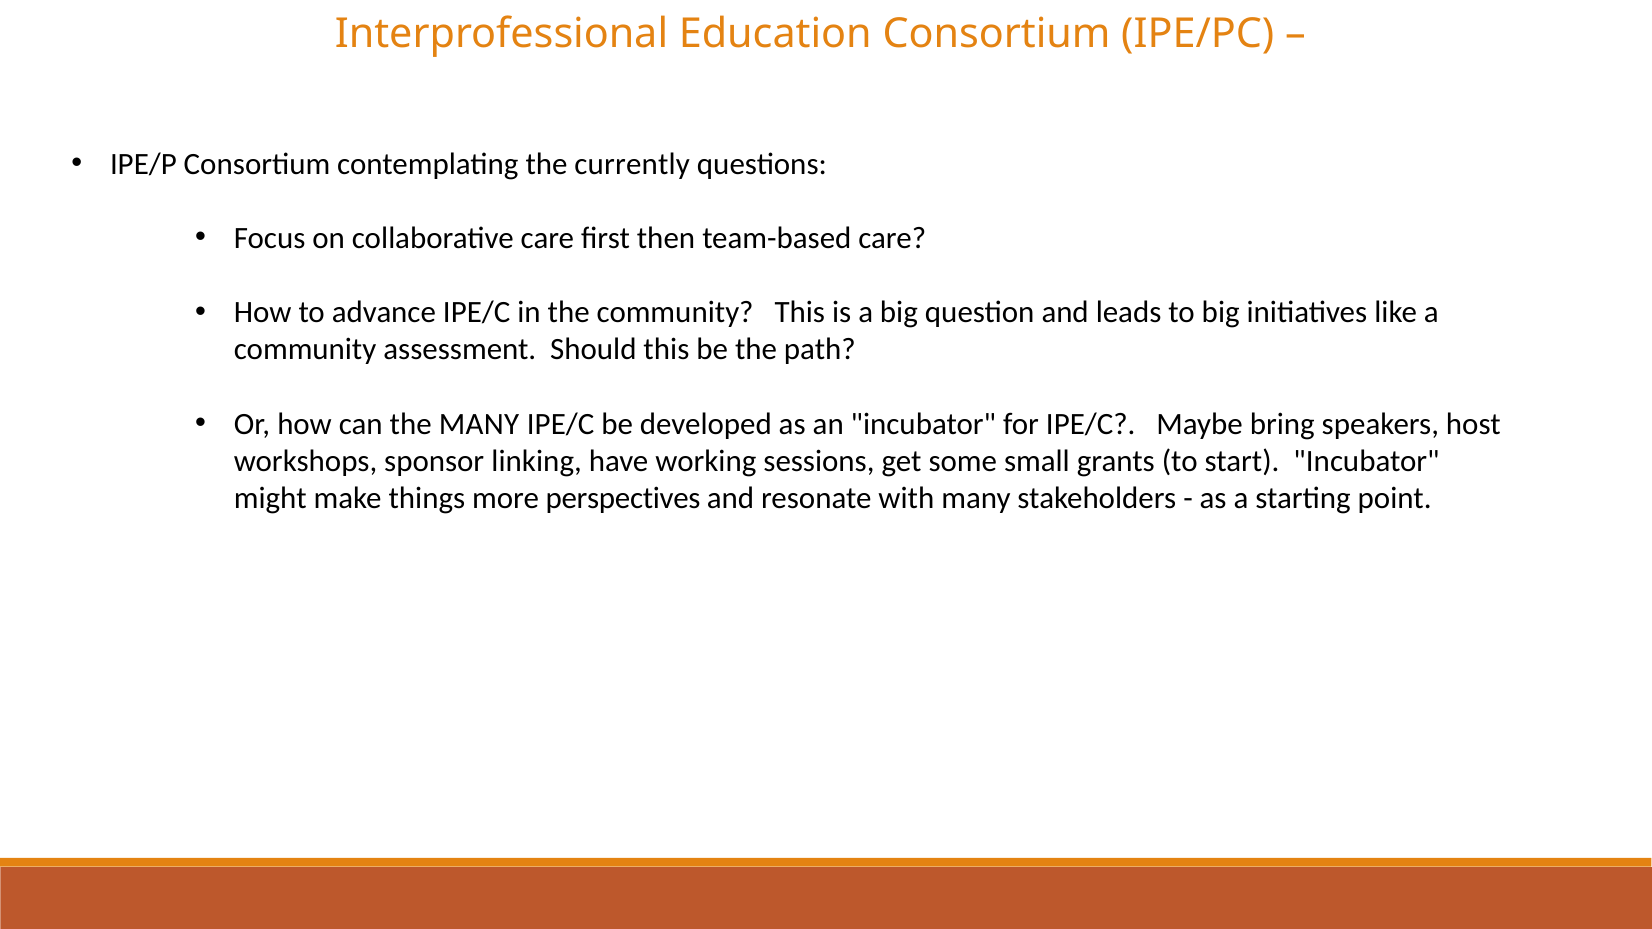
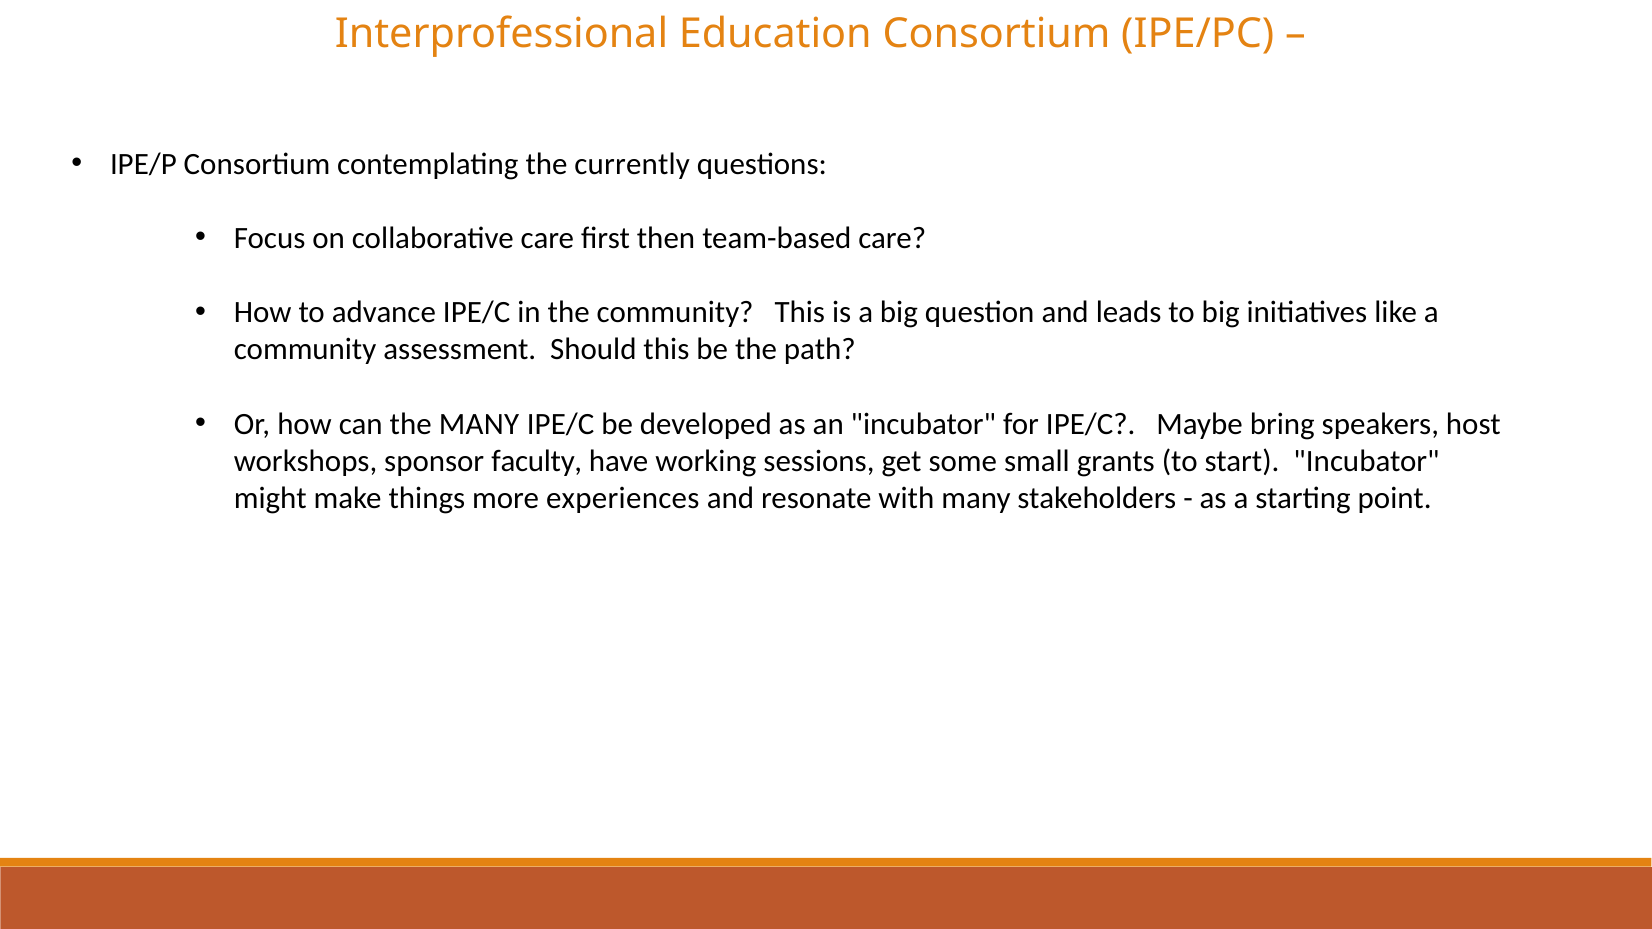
linking: linking -> faculty (537, 461)
perspectives: perspectives -> experiences (623, 499)
